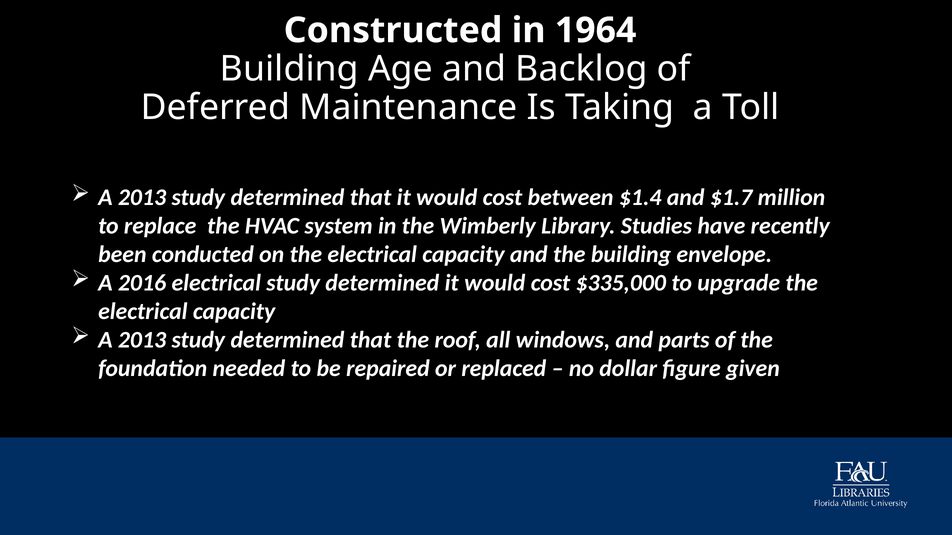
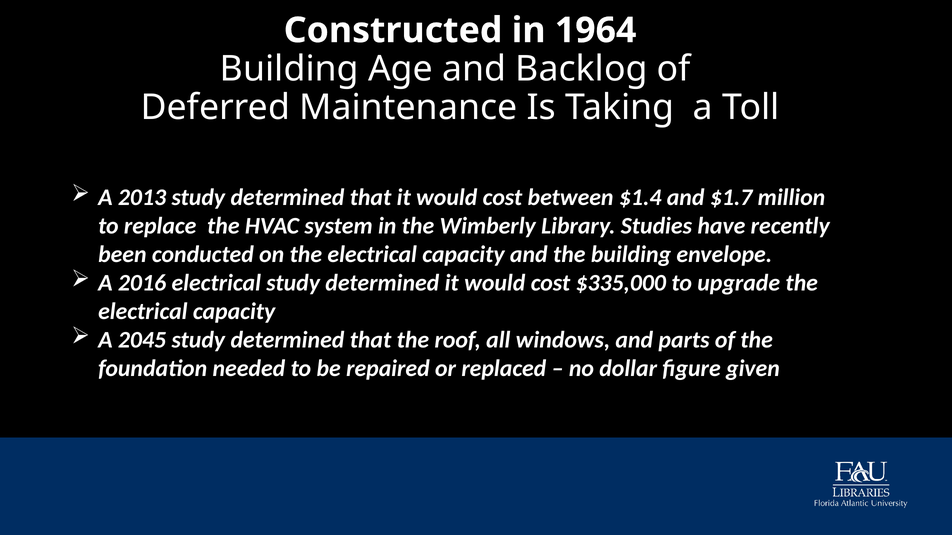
2013: 2013 -> 2045 (142, 340)
